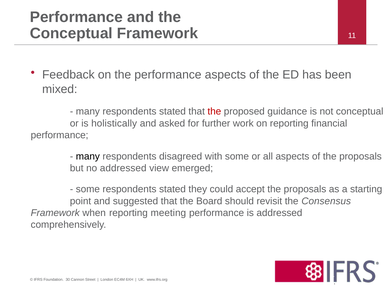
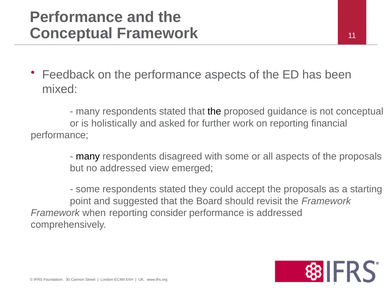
the colour: red -> black (214, 112)
the Consensus: Consensus -> Framework (326, 201)
meeting: meeting -> consider (168, 213)
